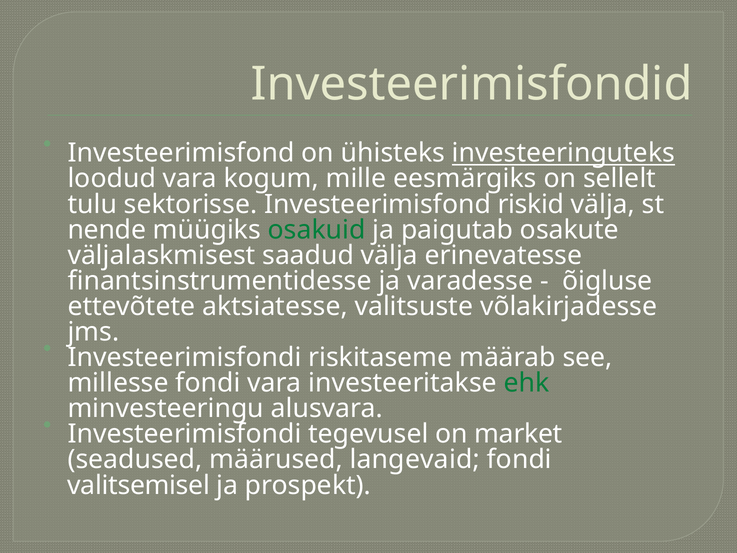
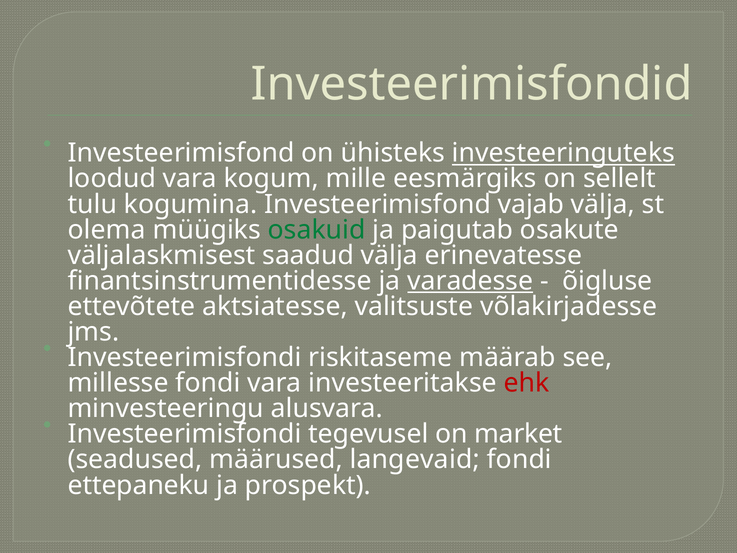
sektorisse: sektorisse -> kogumina (191, 204)
riskid: riskid -> vajab (531, 204)
nende: nende -> olema (107, 230)
varadesse underline: none -> present (470, 281)
ehk colour: green -> red (527, 383)
valitsemisel: valitsemisel -> ettepaneku (139, 485)
